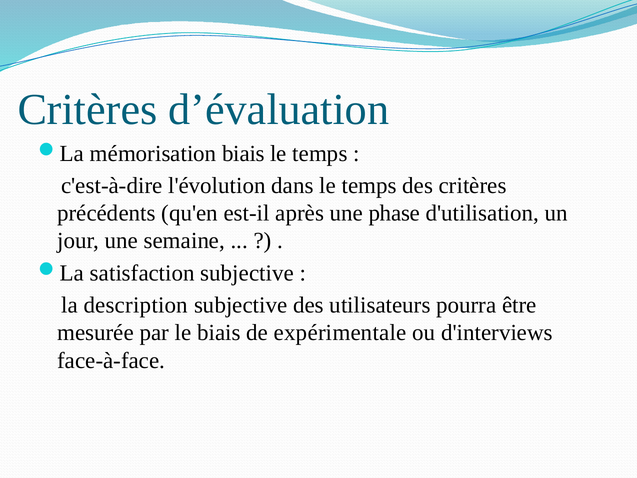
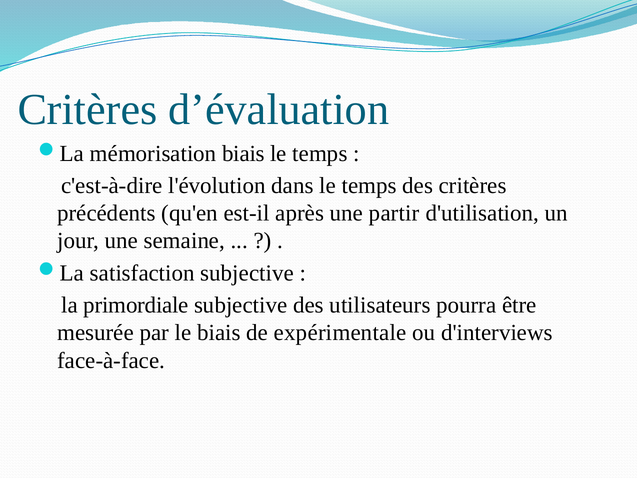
phase: phase -> partir (394, 213)
description: description -> primordiale (136, 305)
